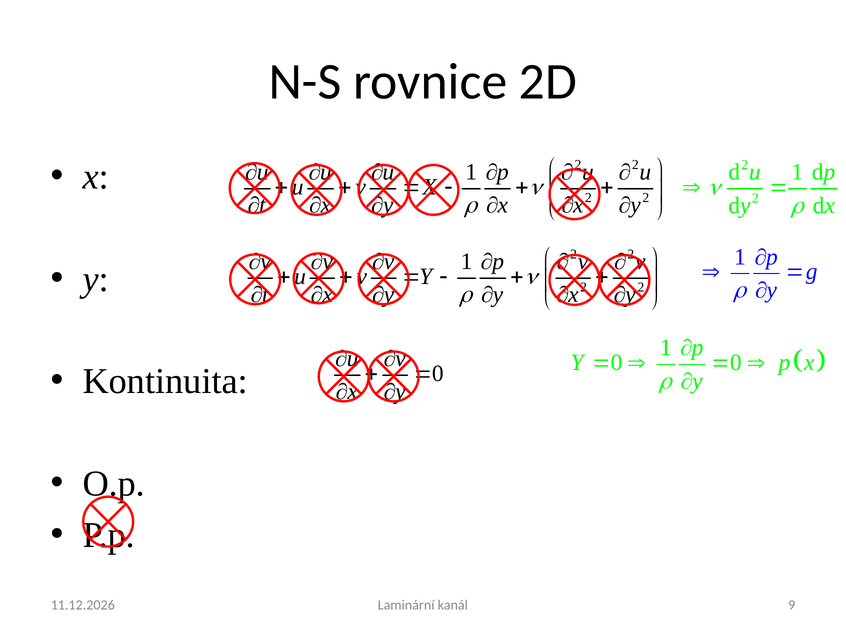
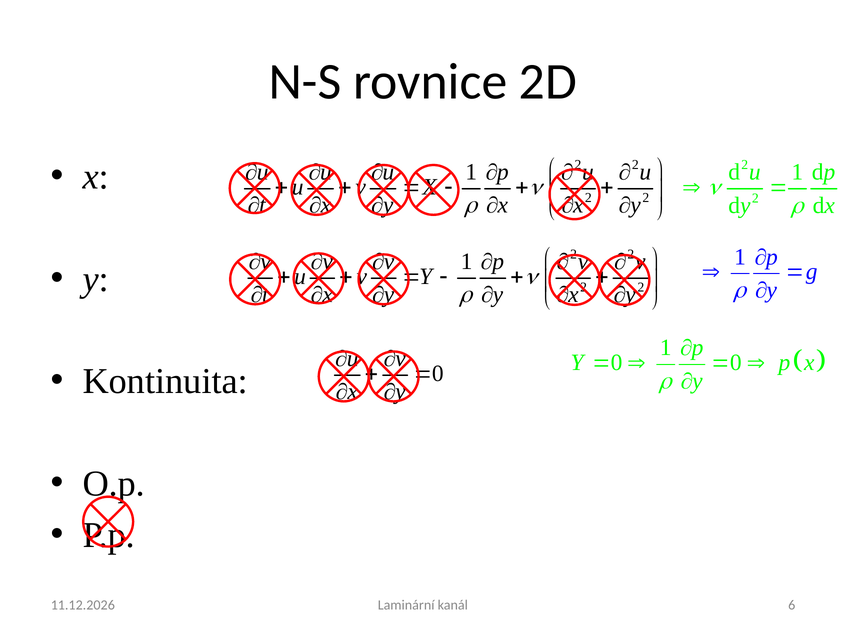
9: 9 -> 6 (792, 606)
